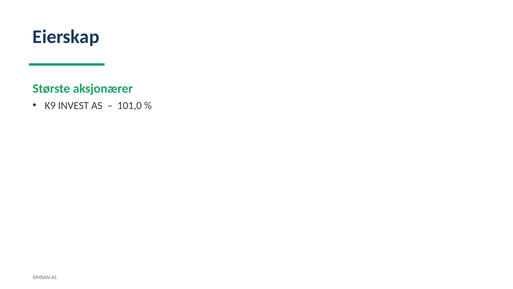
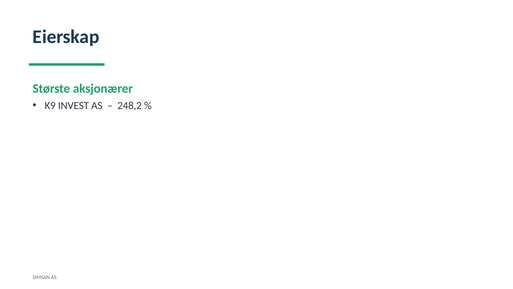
101,0: 101,0 -> 248,2 (130, 105)
